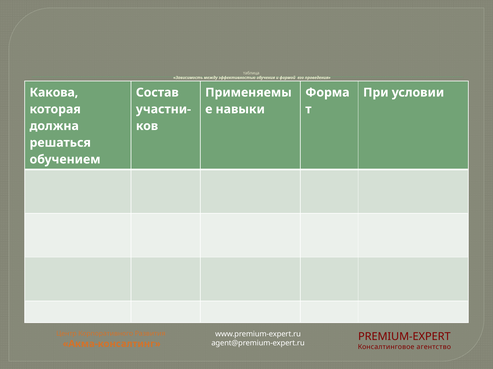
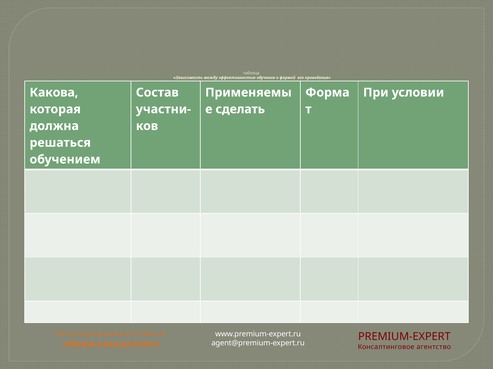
навыки: навыки -> сделать (240, 109)
